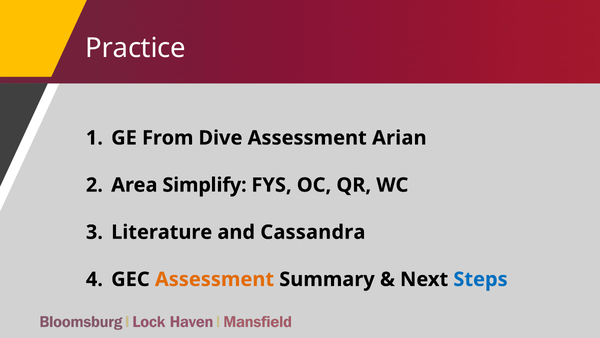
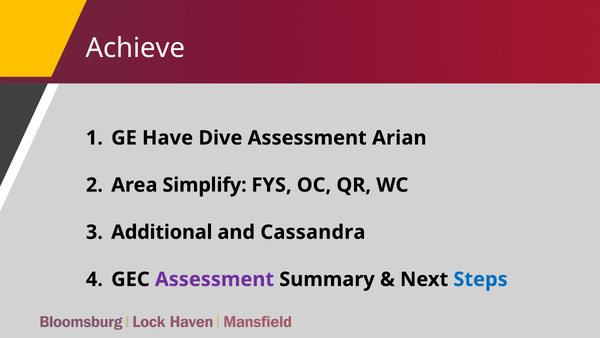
Practice: Practice -> Achieve (136, 48)
From: From -> Have (168, 138)
Literature: Literature -> Additional (162, 232)
Assessment colour: orange -> purple (214, 279)
